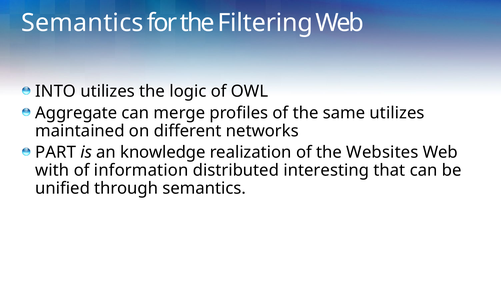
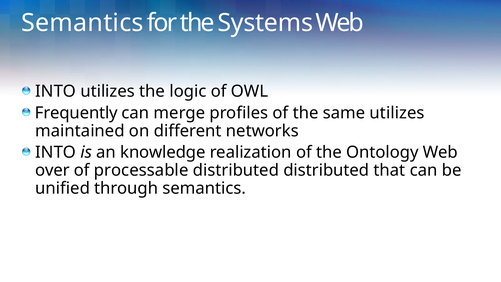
Filtering: Filtering -> Systems (265, 23)
Aggregate: Aggregate -> Frequently (76, 113)
PART: PART -> INTO (56, 152)
Websites: Websites -> Ontology (382, 152)
with: with -> over (52, 170)
information: information -> processable (141, 170)
distributed interesting: interesting -> distributed (326, 170)
